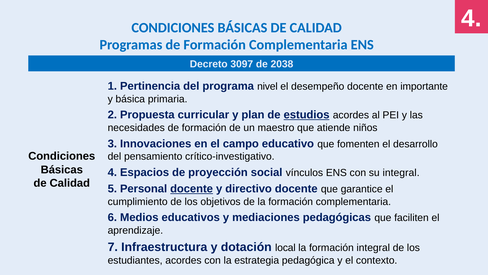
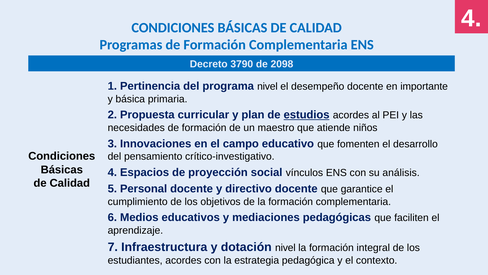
3097: 3097 -> 3790 (242, 64)
2038: 2038 -> 2098 (282, 64)
su integral: integral -> análisis (401, 172)
docente underline: present -> none (192, 189)
dotación local: local -> nivel (285, 247)
